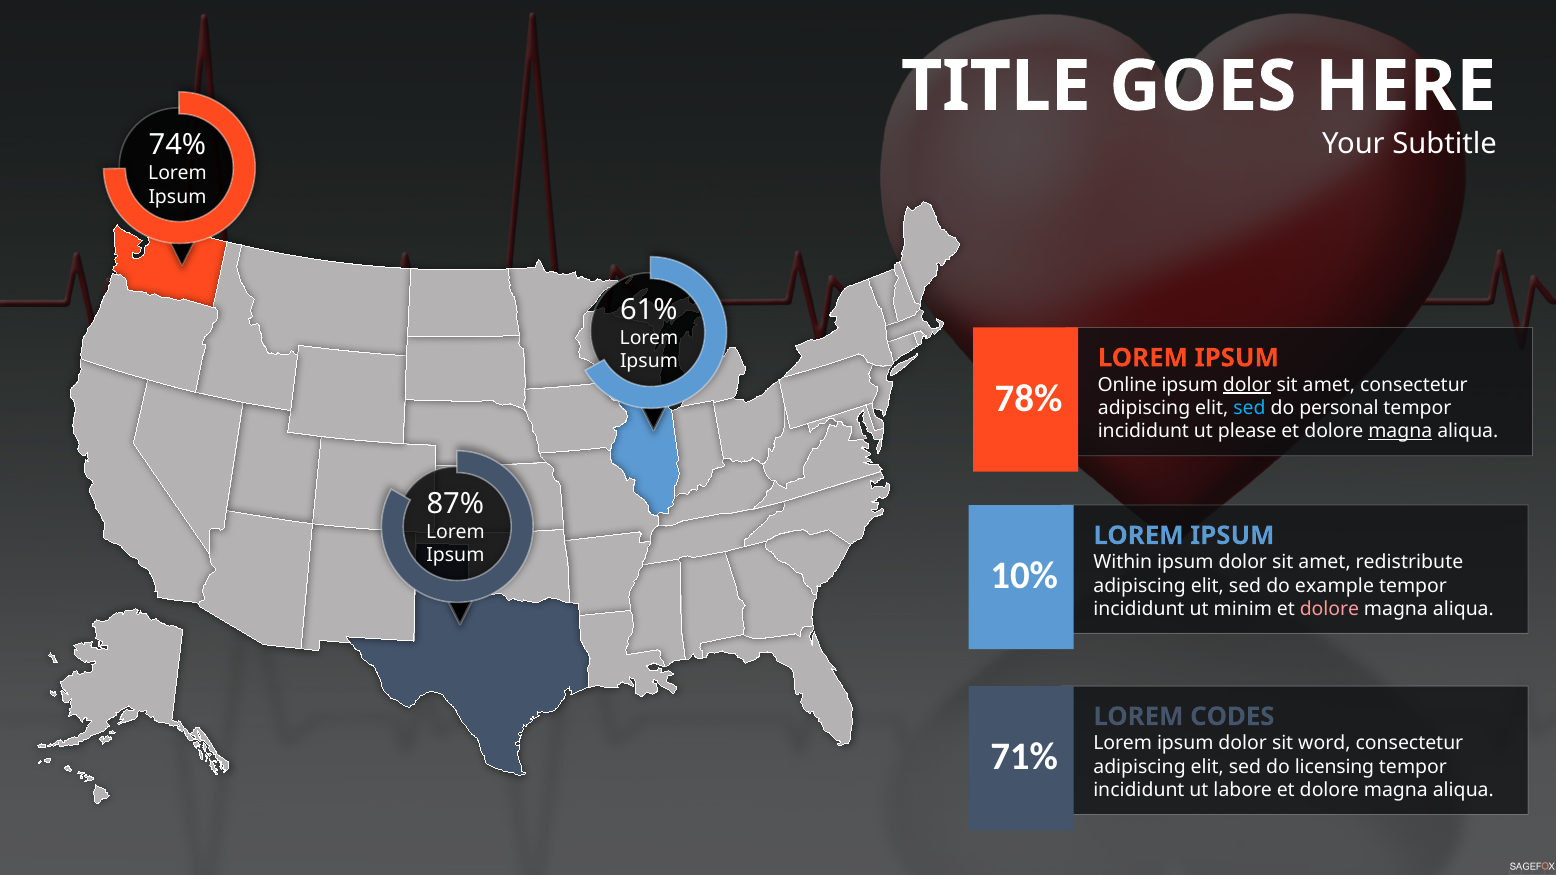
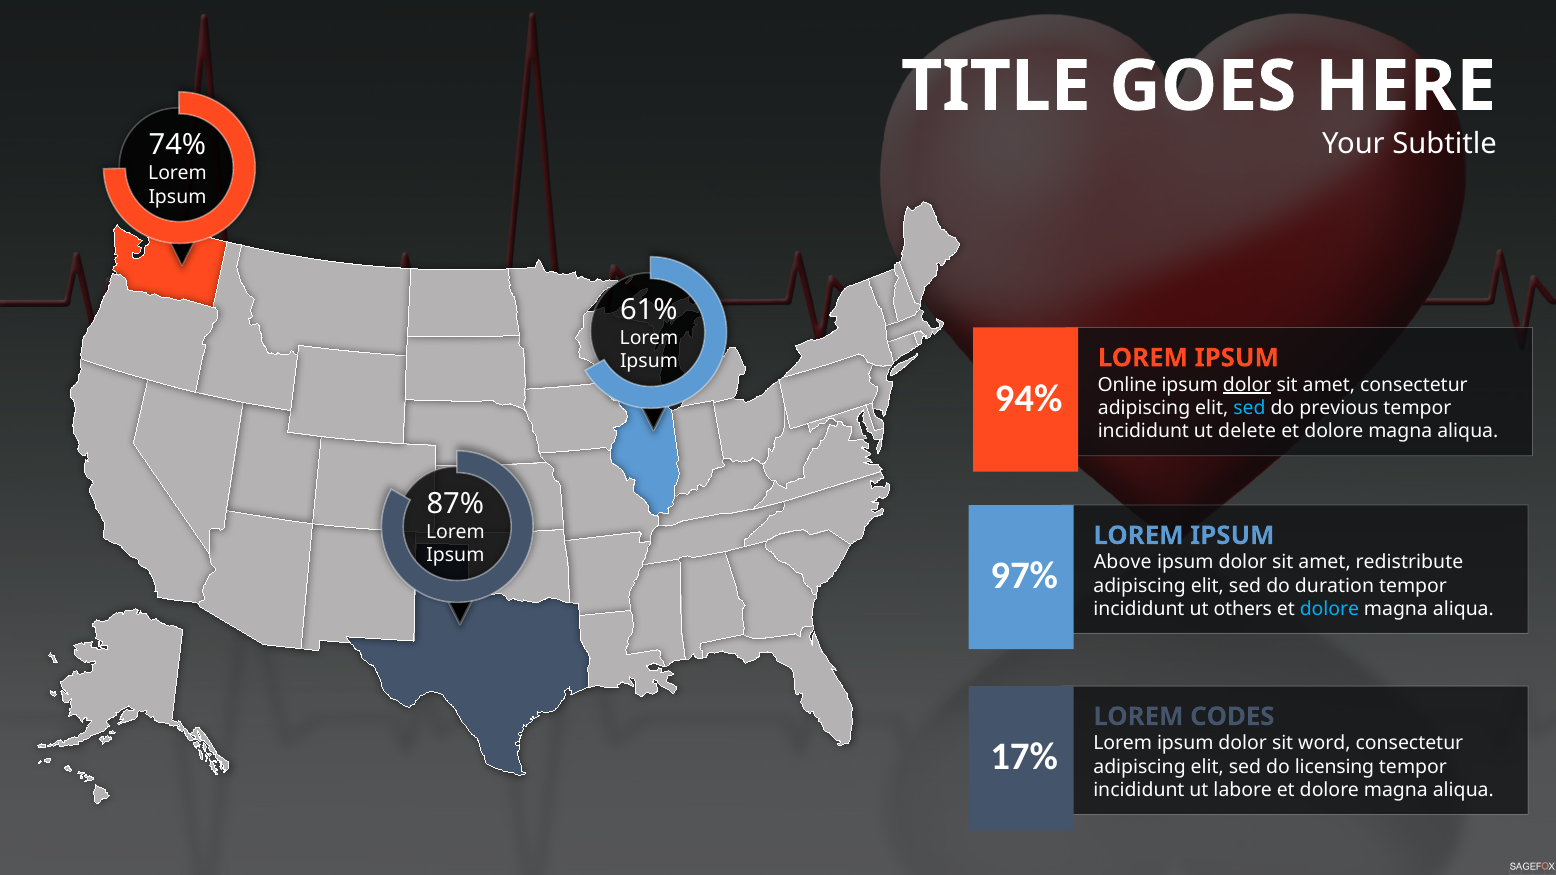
78%: 78% -> 94% (1029, 398)
personal: personal -> previous (1339, 408)
please: please -> delete (1247, 431)
magna underline: present -> none (1400, 431)
Within: Within -> Above (1123, 562)
10%: 10% -> 97% (1024, 576)
example: example -> duration (1335, 586)
minim: minim -> others (1243, 609)
dolore colour: pink -> light blue (1329, 609)
71%: 71% -> 17% (1024, 757)
